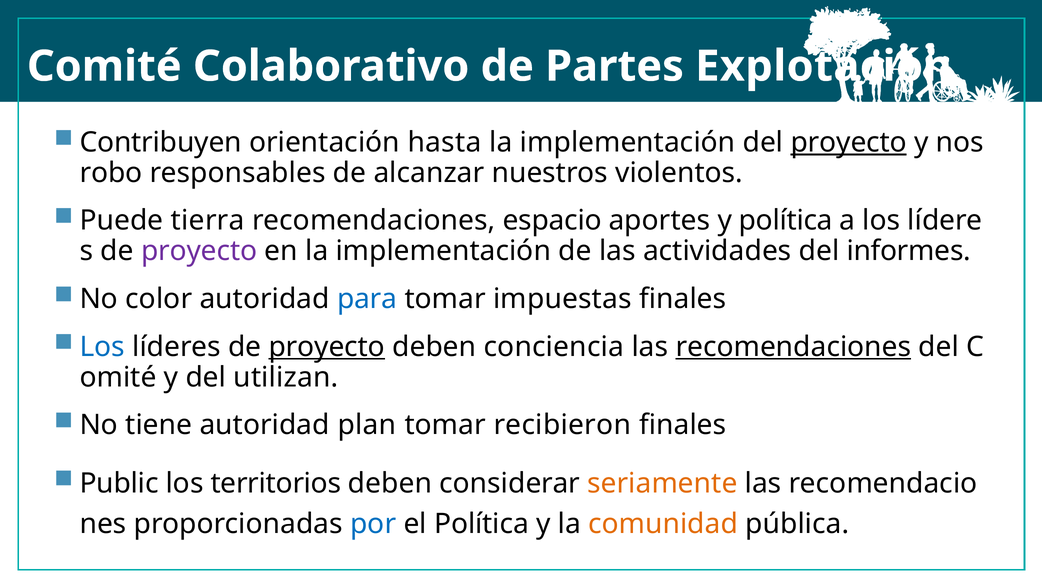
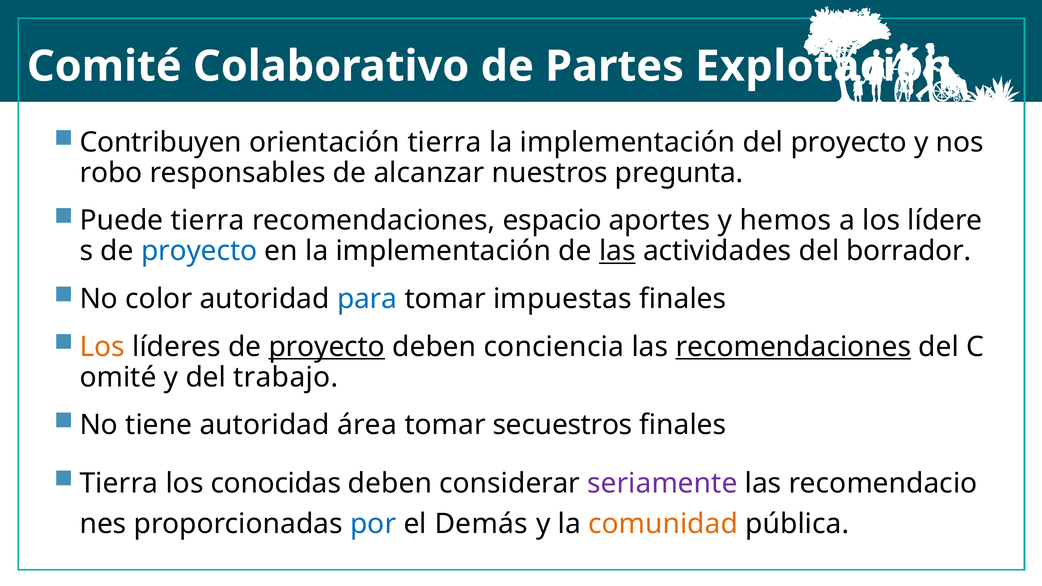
orientación hasta: hasta -> tierra (444, 142)
proyecto underline: present -> none (849, 142)
violentos: violentos -> pregunta (679, 173)
y política: política -> hemos (785, 221)
proyecto colour: purple -> blue (199, 251)
las underline: none -> present (617, 251)
informes: informes -> borrador (909, 251)
Los colour: blue -> orange (102, 347)
utilizan: utilizan -> trabajo (286, 377)
plan: plan -> área (367, 425)
recibieron: recibieron -> secuestros (563, 425)
Public: Public -> Tierra (119, 484)
territorios: territorios -> conocidas (276, 484)
seriamente colour: orange -> purple (662, 484)
el Política: Política -> Demás (481, 524)
